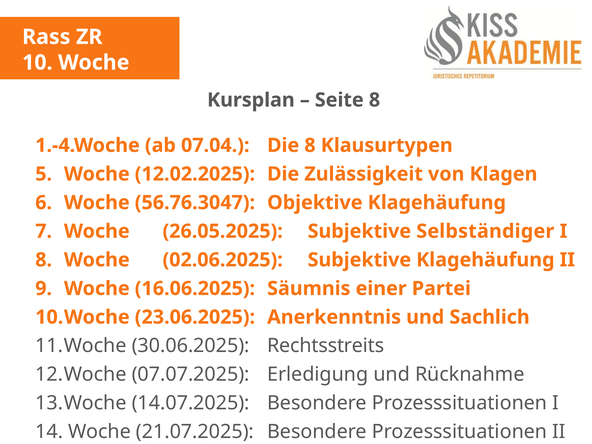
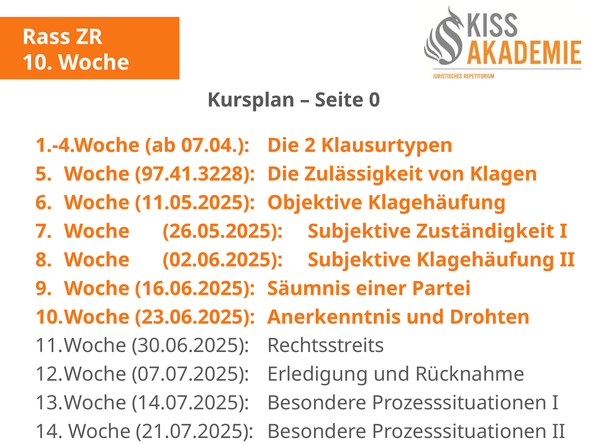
Seite 8: 8 -> 0 (375, 100)
Die 8: 8 -> 2 (310, 145)
12.02.2025: 12.02.2025 -> 97.41.3228 (195, 174)
56.76.3047: 56.76.3047 -> 11.05.2025 (195, 203)
Selbständiger: Selbständiger -> Zuständigkeit (485, 231)
Sachlich: Sachlich -> Drohten (490, 317)
